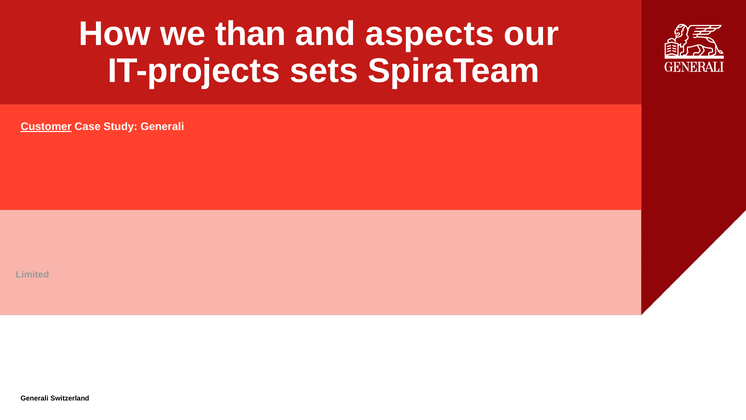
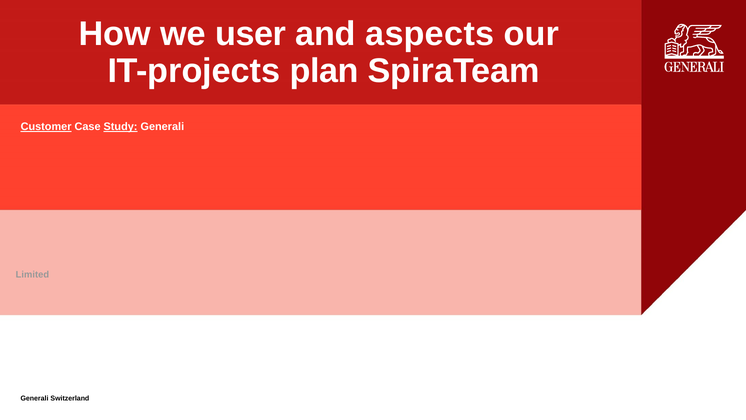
than: than -> user (251, 34)
sets: sets -> plan (324, 71)
Study underline: none -> present (121, 127)
